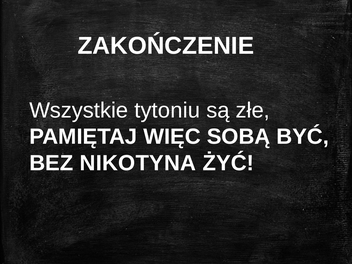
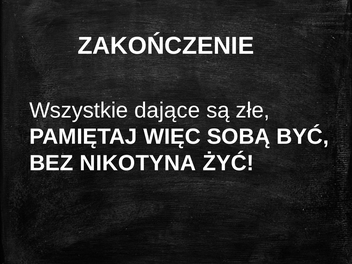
tytoniu: tytoniu -> dające (167, 110)
